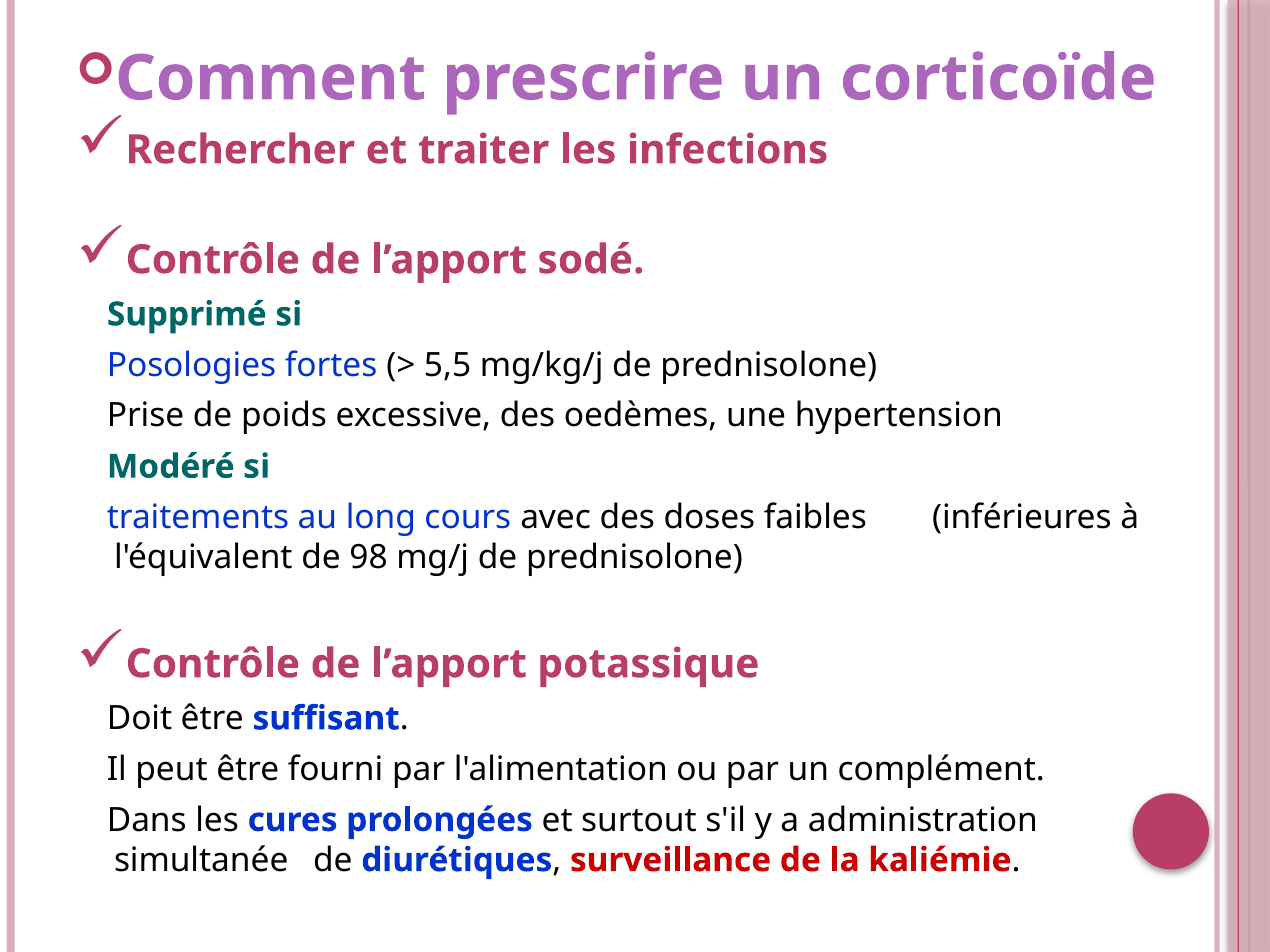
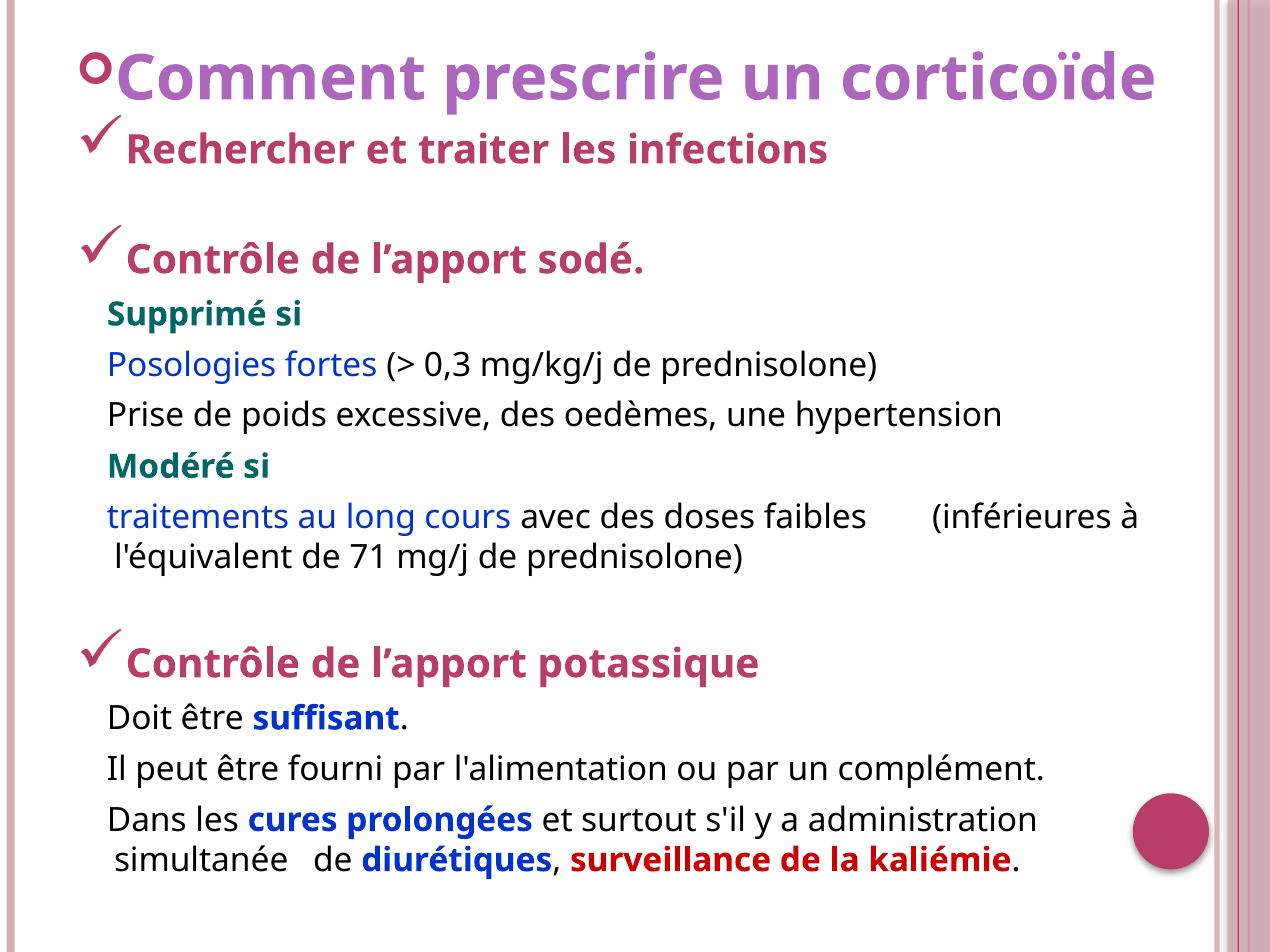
5,5: 5,5 -> 0,3 (448, 365)
98: 98 -> 71 (369, 558)
